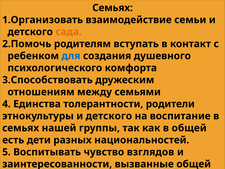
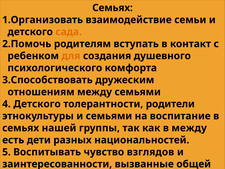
для colour: blue -> orange (71, 56)
4 Единства: Единства -> Детского (37, 104)
этнокультуры и детского: детского -> семьями (109, 116)
в общей: общей -> между (189, 128)
